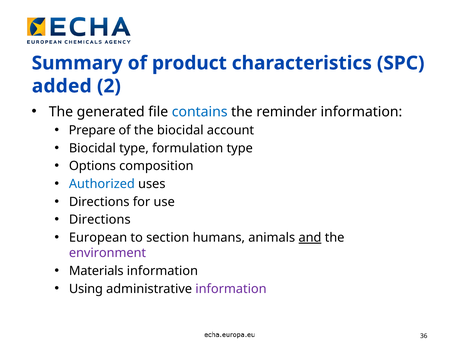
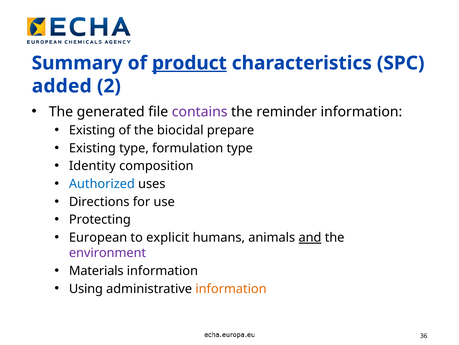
product underline: none -> present (189, 63)
contains colour: blue -> purple (200, 111)
Prepare: Prepare -> Existing (92, 130)
account: account -> prepare (231, 130)
Biocidal: Biocidal -> Existing (92, 148)
Options: Options -> Identity (92, 166)
Directions: Directions -> Protecting (100, 219)
section: section -> explicit (168, 237)
information colour: purple -> orange (231, 288)
